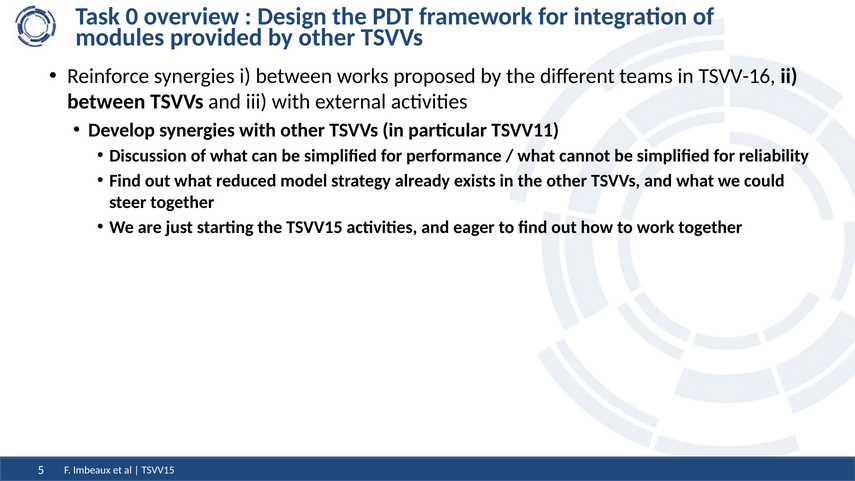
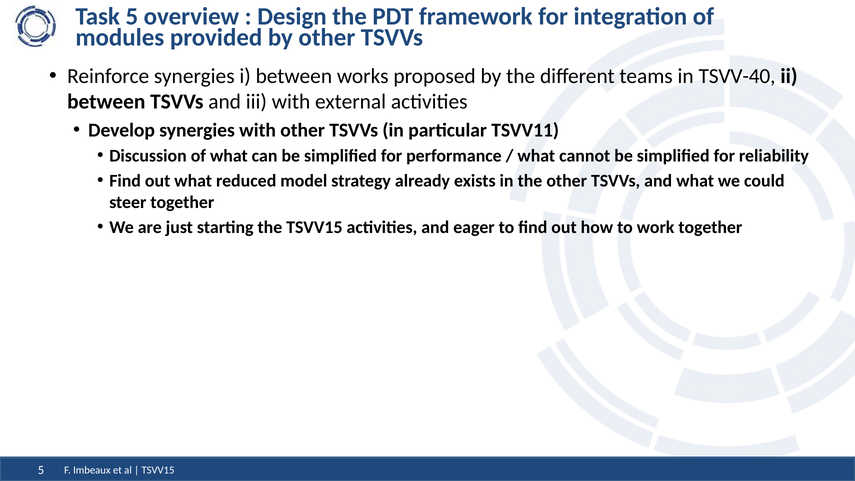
Task 0: 0 -> 5 (132, 16)
TSVV-16: TSVV-16 -> TSVV-40 (737, 76)
